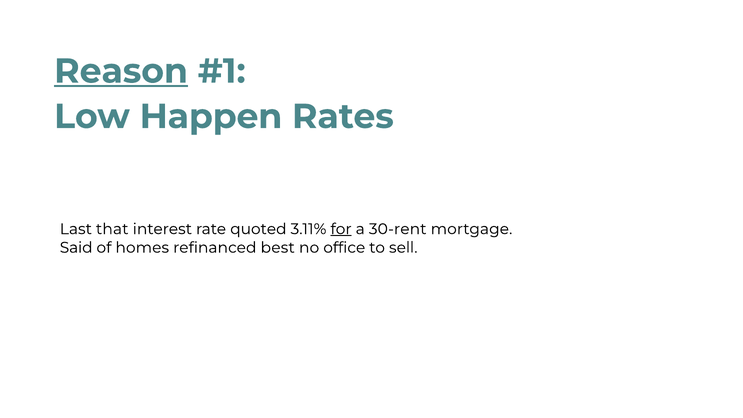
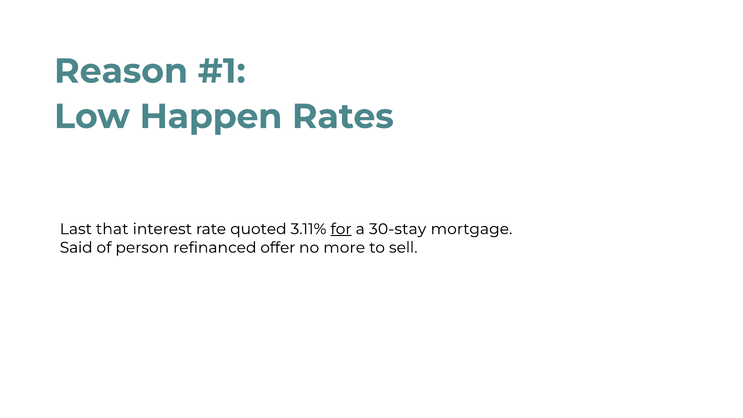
Reason underline: present -> none (121, 71)
30-rent: 30-rent -> 30-stay (398, 229)
homes: homes -> person (142, 248)
best: best -> offer (278, 248)
office: office -> more (344, 248)
